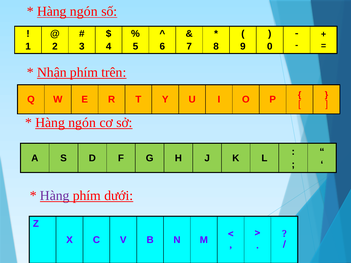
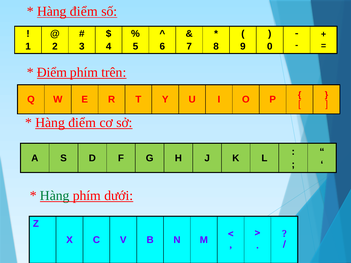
ngón: ngón -> điểm (84, 11)
Nhận: Nhận -> Điểm (52, 72)
ngón: ngón -> điểm (82, 123)
Hàng colour: purple -> green (55, 196)
